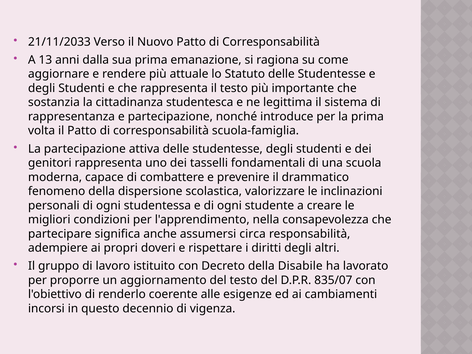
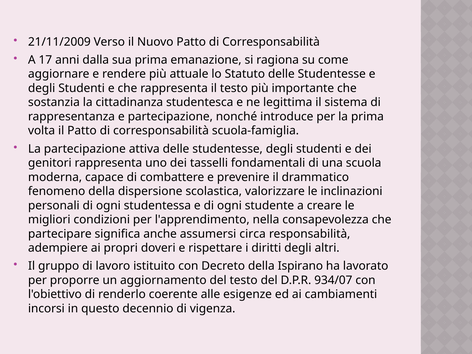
21/11/2033: 21/11/2033 -> 21/11/2009 (59, 42)
13: 13 -> 17 (45, 60)
Disabile: Disabile -> Ispirano (300, 266)
835/07: 835/07 -> 934/07 (333, 280)
